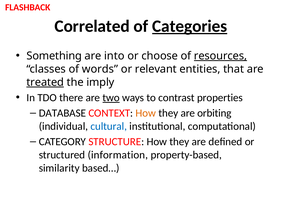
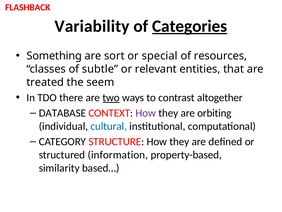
Correlated: Correlated -> Variability (92, 26)
into: into -> sort (114, 56)
choose: choose -> special (160, 56)
resources underline: present -> none (221, 56)
words: words -> subtle (100, 69)
treated underline: present -> none (45, 82)
imply: imply -> seem (100, 82)
properties: properties -> altogether (220, 97)
How colour: orange -> purple (146, 113)
